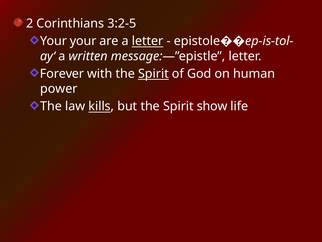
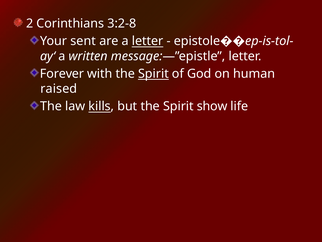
3:2-5: 3:2-5 -> 3:2-8 (122, 23)
Your your: your -> sent (83, 41)
power: power -> raised (59, 89)
